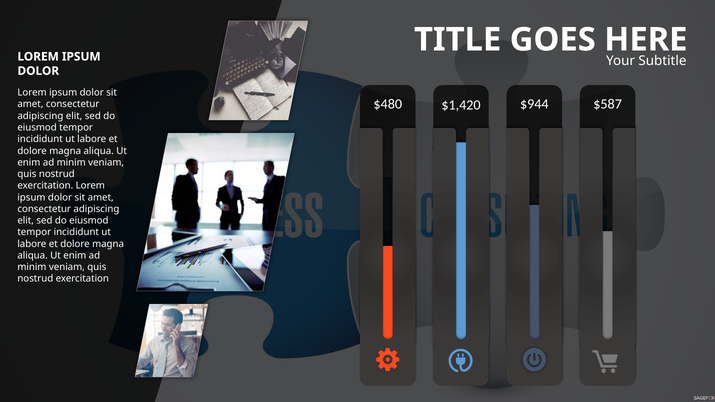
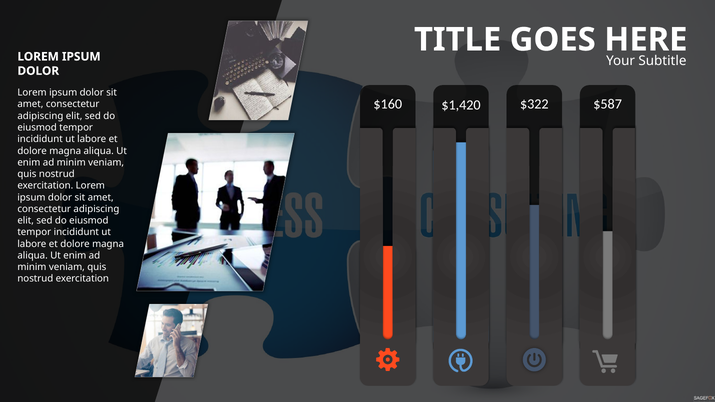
$480: $480 -> $160 (388, 104)
$944: $944 -> $322 (534, 104)
